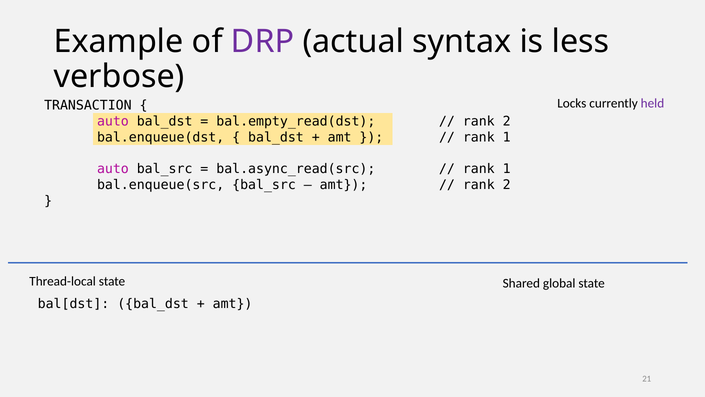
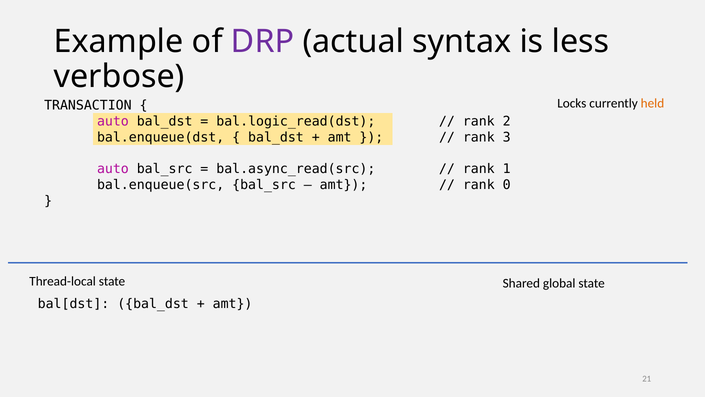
held colour: purple -> orange (652, 103)
bal.empty_read(dst: bal.empty_read(dst -> bal.logic_read(dst (296, 121)
1: 1 -> 3 (507, 137)
2: 2 -> 0 (507, 185)
